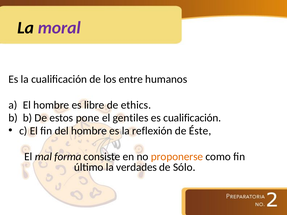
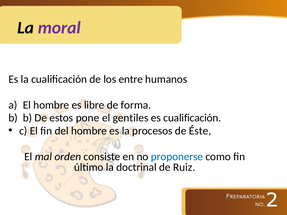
ethics: ethics -> forma (136, 105)
reflexión: reflexión -> procesos (152, 131)
forma: forma -> orden (68, 157)
proponerse colour: orange -> blue (177, 157)
verdades: verdades -> doctrinal (136, 168)
Sólo: Sólo -> Ruiz (184, 168)
